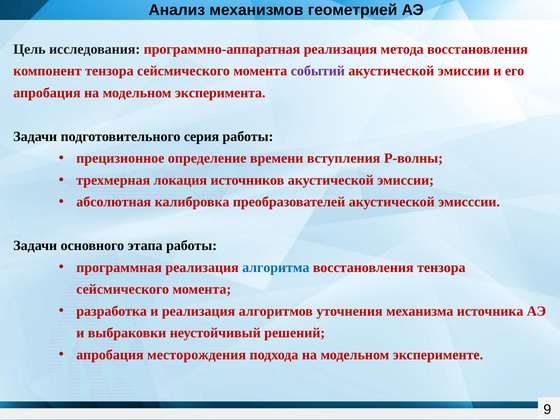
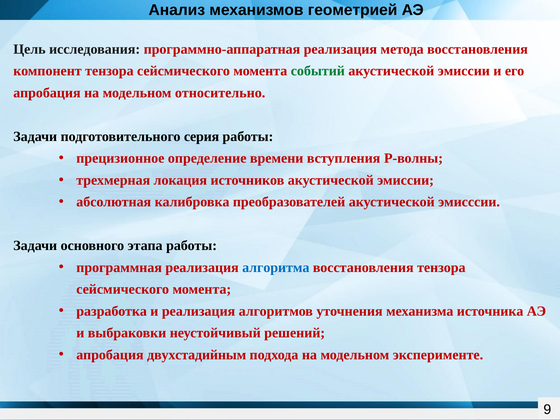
событий colour: purple -> green (318, 71)
эксперимента: эксперимента -> относительно (220, 93)
месторождения: месторождения -> двухстадийным (197, 355)
